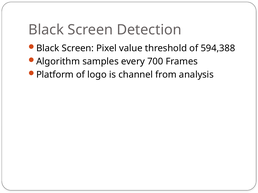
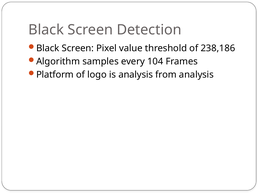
594,388: 594,388 -> 238,186 (218, 48)
700: 700 -> 104 (155, 62)
is channel: channel -> analysis (136, 75)
